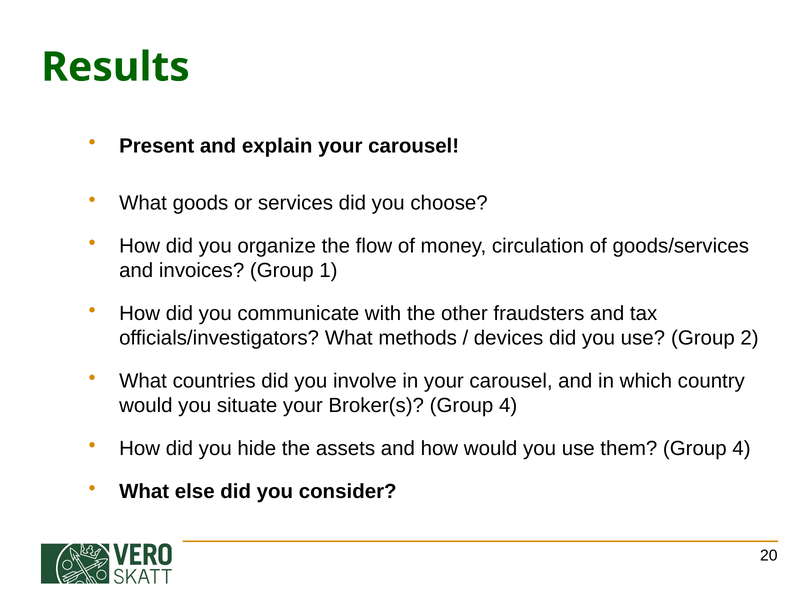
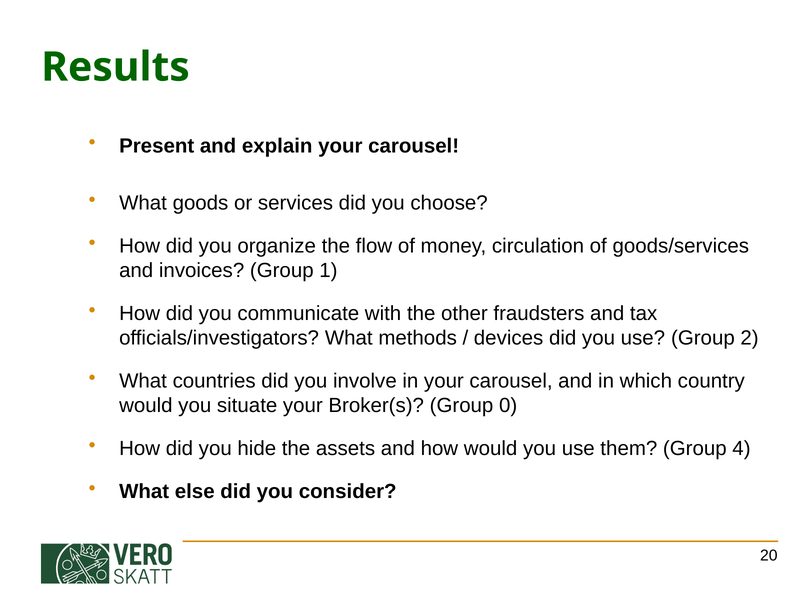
Broker(s Group 4: 4 -> 0 (508, 406)
